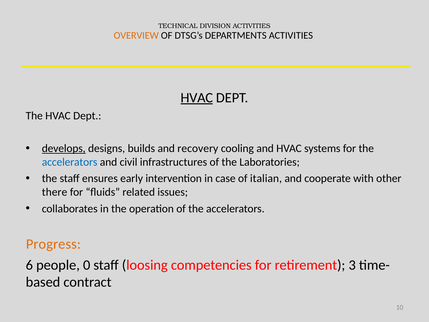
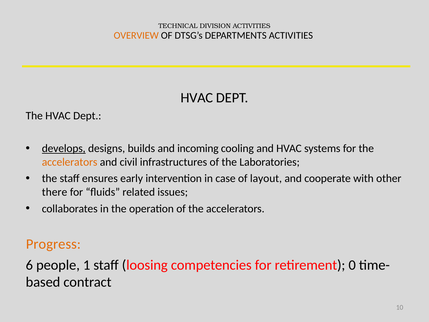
HVAC underline: present -> none (197, 98)
recovery: recovery -> incoming (198, 148)
accelerators colour: blue -> orange (70, 162)
italian: italian -> layout (266, 178)
0: 0 -> 1 (87, 265)
3: 3 -> 0 (352, 265)
